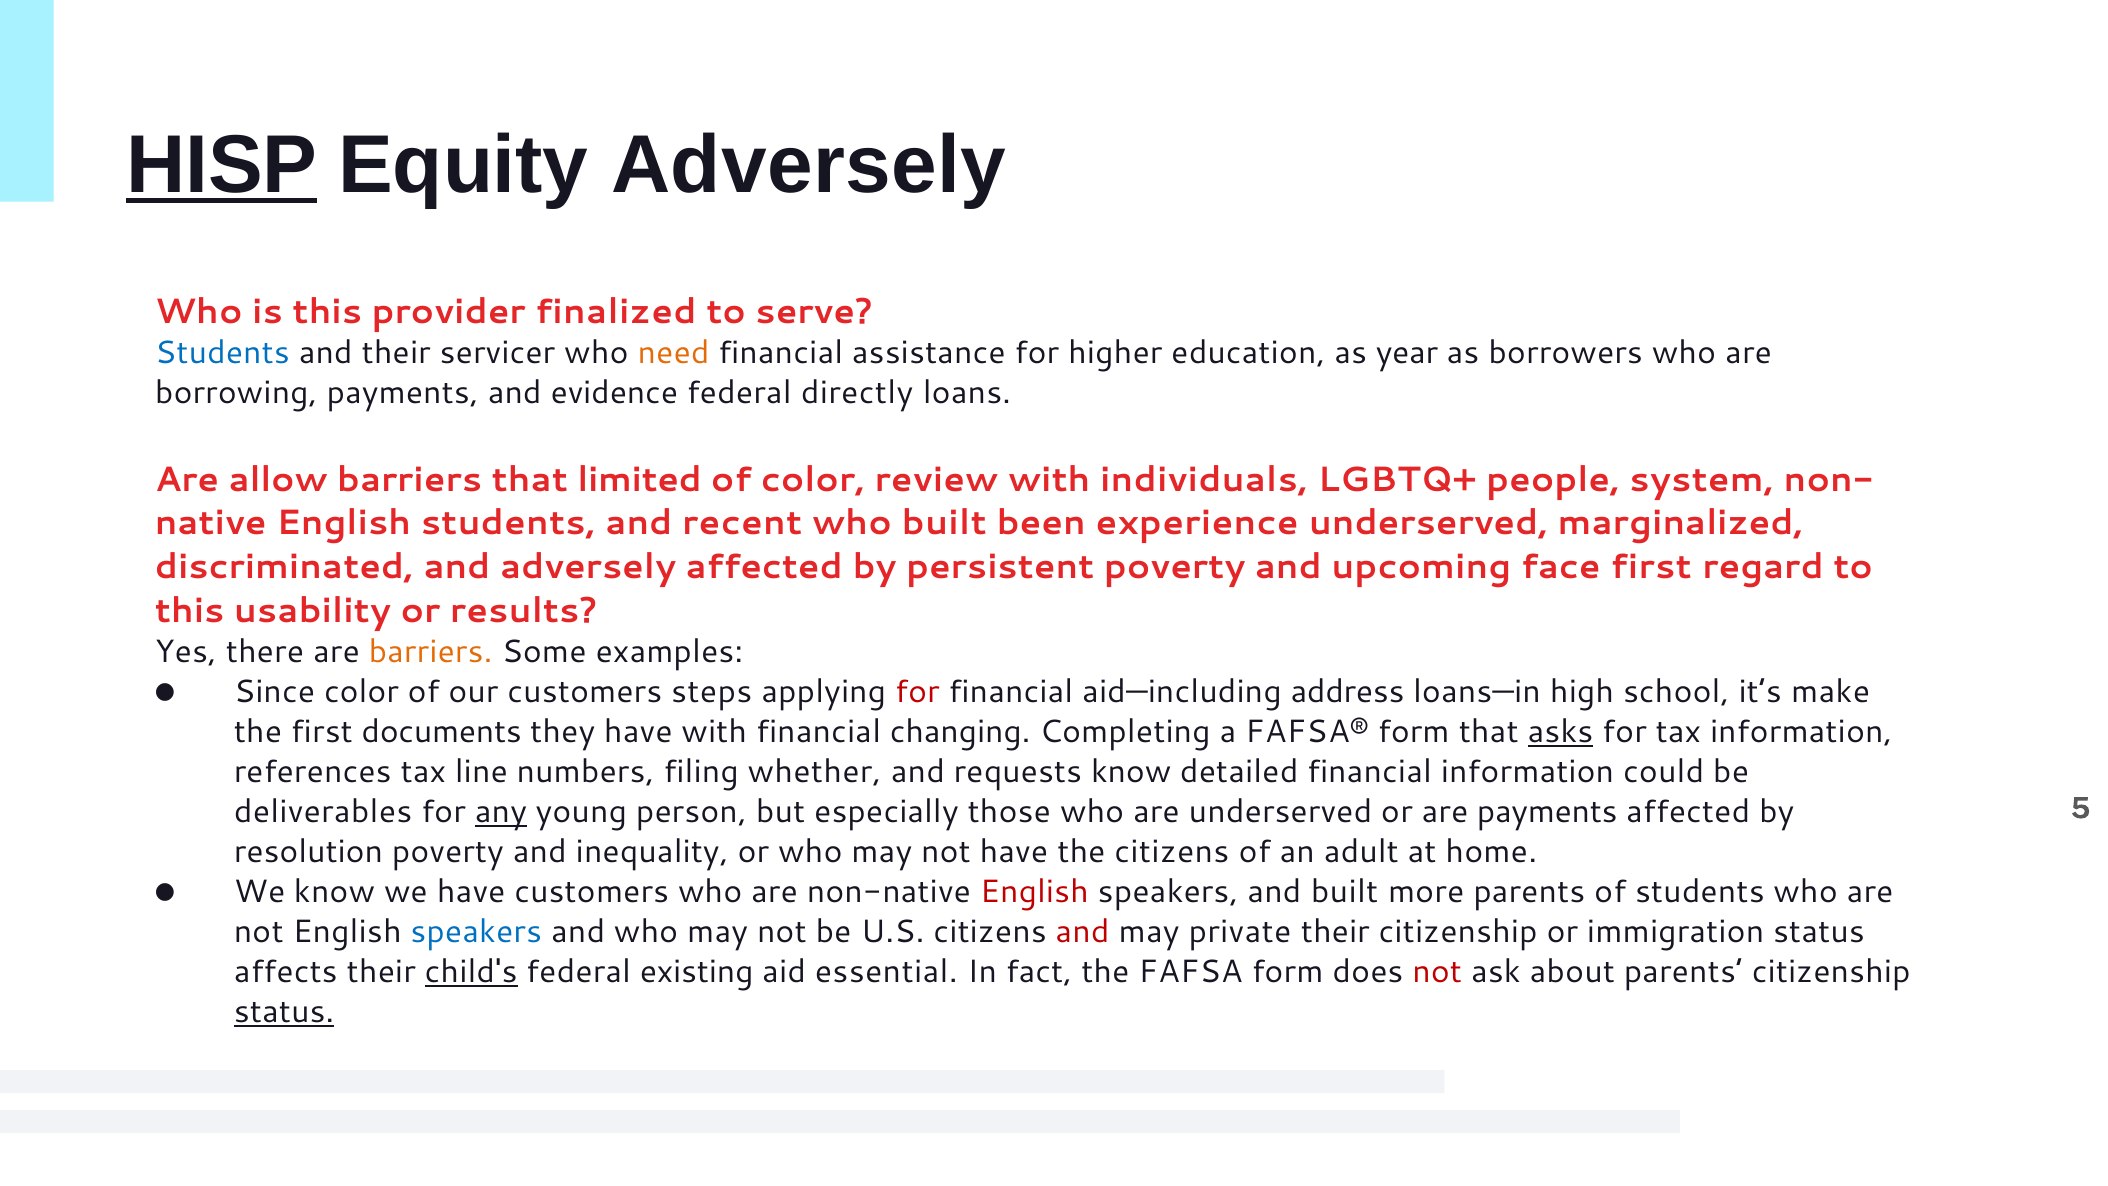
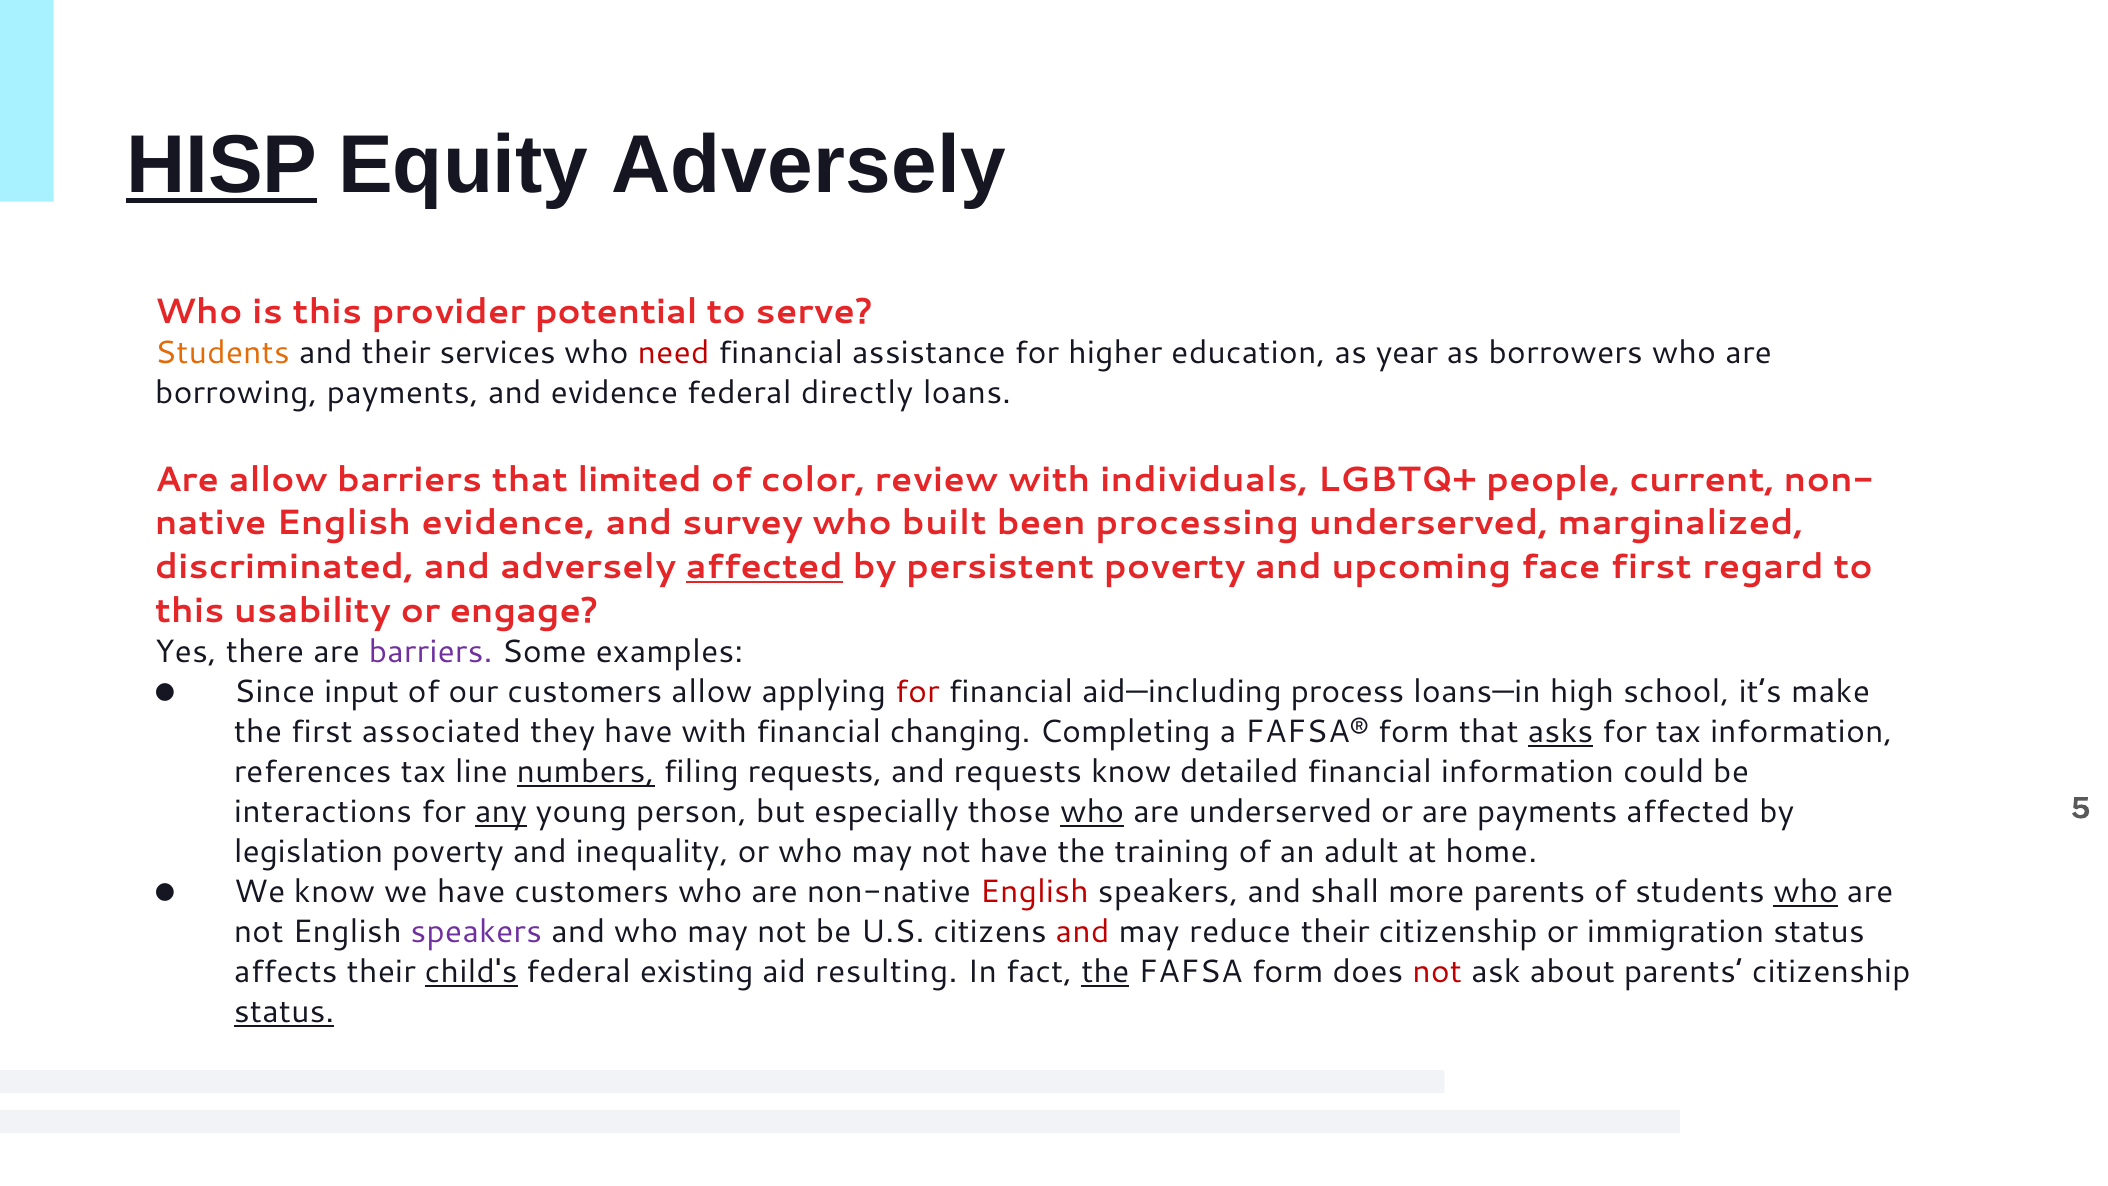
finalized: finalized -> potential (616, 312)
Students colour: blue -> orange (222, 353)
servicer: servicer -> services (498, 353)
need colour: orange -> red (674, 353)
system: system -> current (1702, 480)
English students: students -> evidence (508, 523)
recent: recent -> survey (742, 523)
experience: experience -> processing (1197, 523)
affected underline: none -> present (764, 567)
results: results -> engage (524, 610)
barriers colour: orange -> purple (431, 652)
Since color: color -> input (362, 692)
customers steps: steps -> allow (712, 692)
address: address -> process (1347, 692)
documents: documents -> associated (441, 732)
numbers underline: none -> present (586, 772)
filing whether: whether -> requests (815, 772)
deliverables: deliverables -> interactions (323, 812)
who underline: none -> present (1092, 812)
resolution: resolution -> legislation (309, 852)
the citizens: citizens -> training (1172, 852)
and built: built -> shall (1345, 892)
who underline: none -> present (1806, 892)
speakers colour: blue -> purple (476, 932)
private: private -> reduce (1240, 932)
essential: essential -> resulting (886, 972)
the underline: none -> present (1105, 972)
